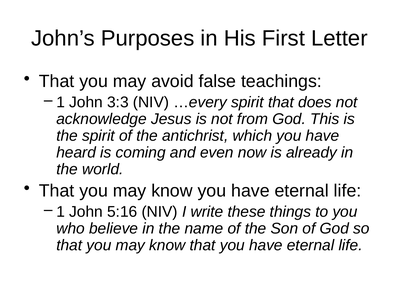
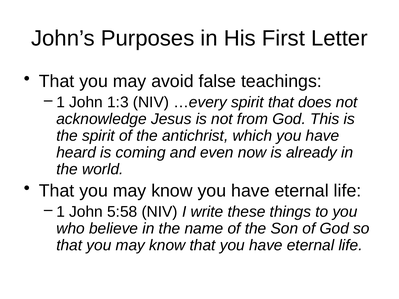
3:3: 3:3 -> 1:3 (118, 102)
5:16: 5:16 -> 5:58 (122, 212)
